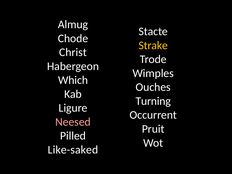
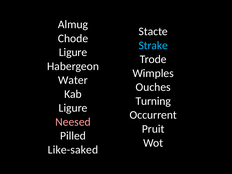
Strake colour: yellow -> light blue (153, 45)
Christ: Christ -> Ligure (73, 52)
Which: Which -> Water (73, 80)
